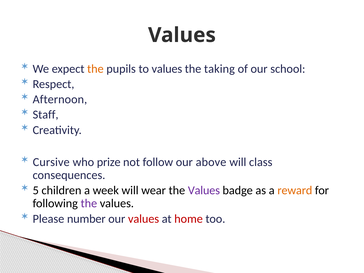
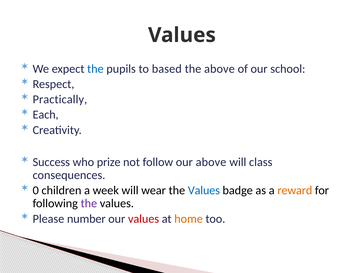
the colour: orange -> blue (95, 69)
to values: values -> based (167, 69)
the taking: taking -> above (219, 69)
Afternoon: Afternoon -> Practically (60, 99)
Staff: Staff -> Each (46, 115)
Cursive: Cursive -> Success (51, 162)
5: 5 -> 0 (36, 190)
Values colour: purple -> blue (204, 190)
home colour: red -> orange (189, 219)
